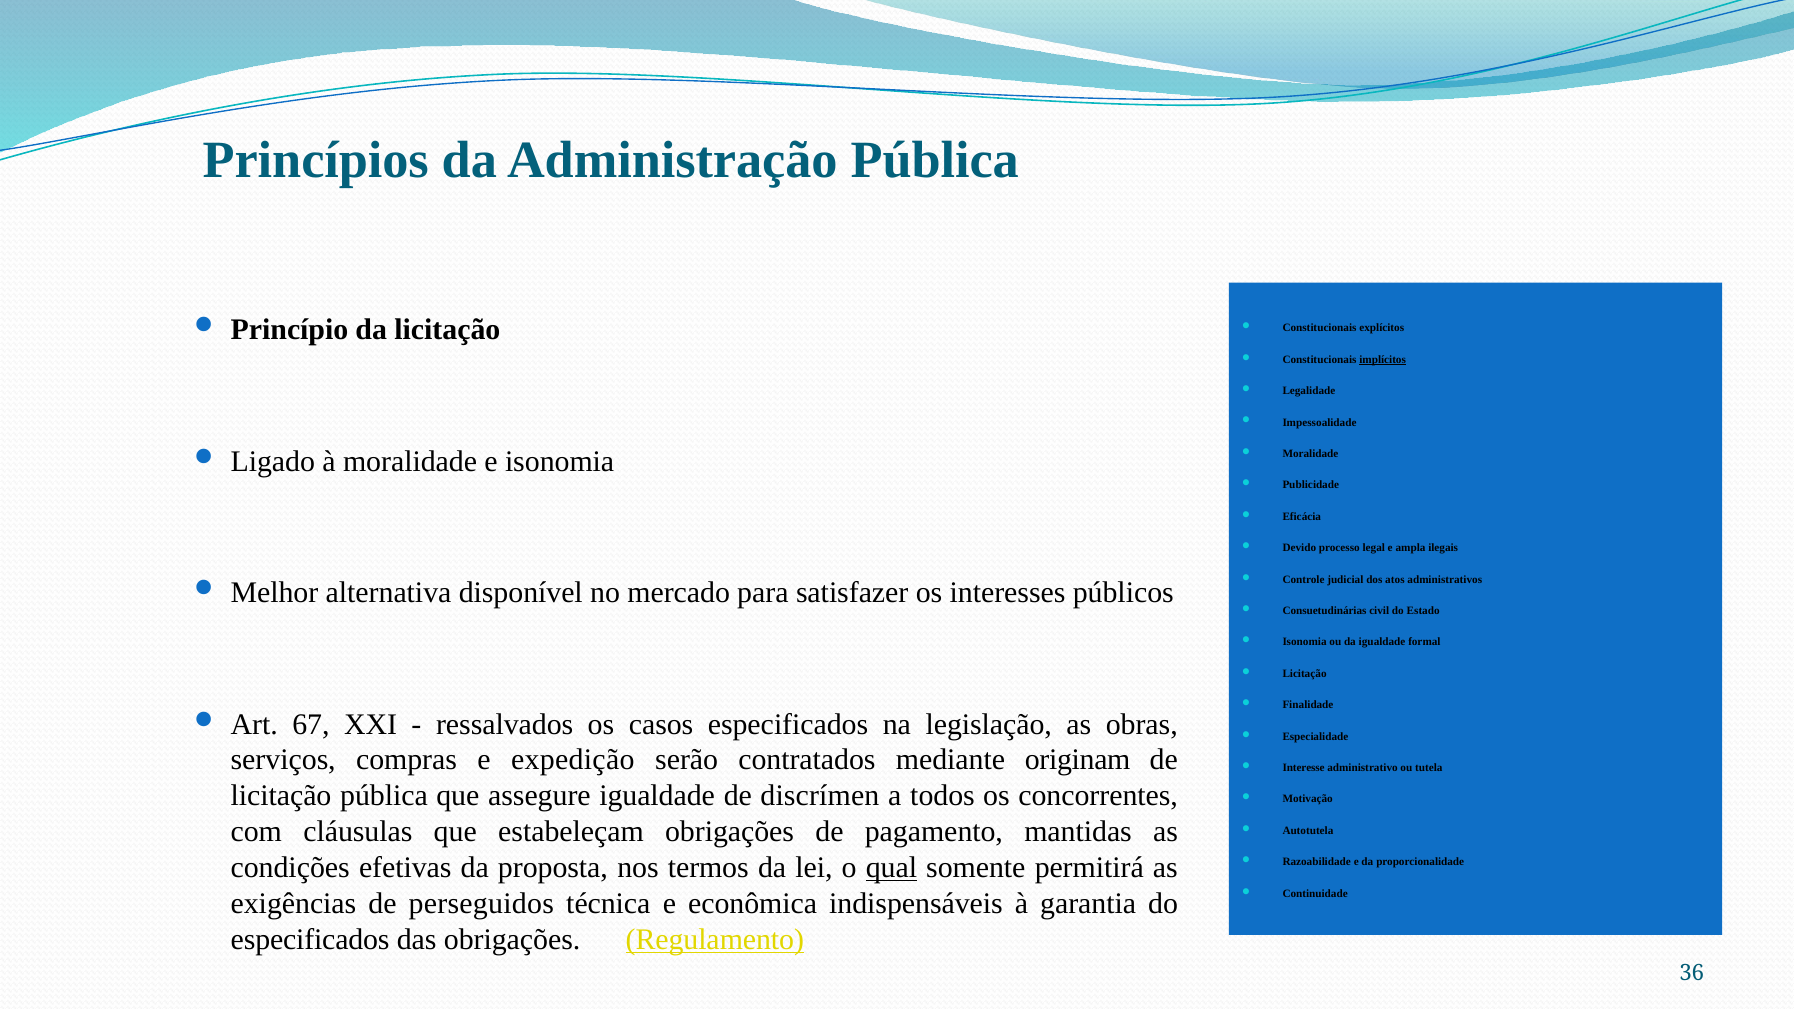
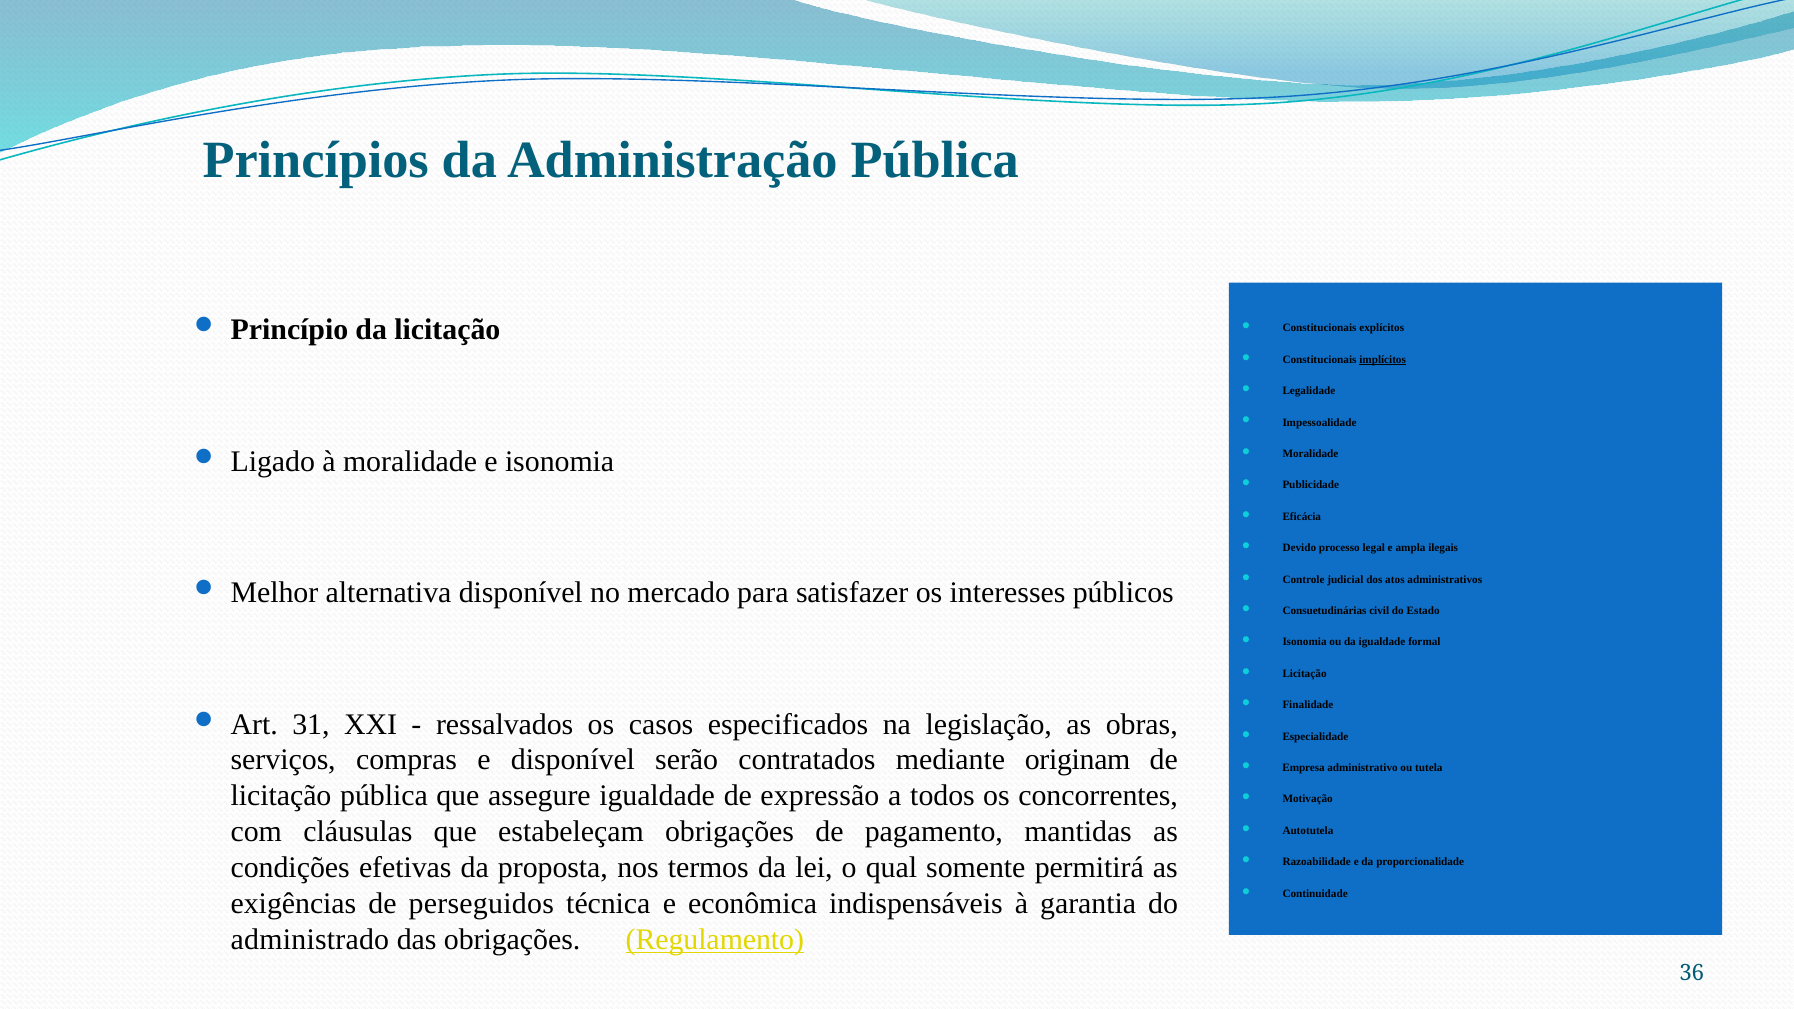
67: 67 -> 31 (311, 724)
e expedição: expedição -> disponível (573, 760)
Interesse: Interesse -> Empresa (1304, 768)
discrímen: discrímen -> expressão (820, 796)
qual underline: present -> none (891, 868)
especificados: especificados -> administrado (310, 940)
